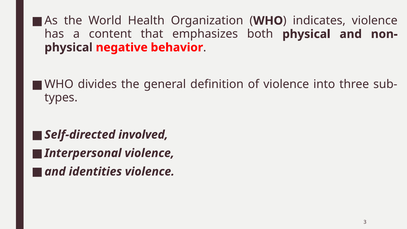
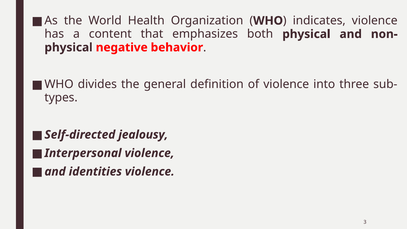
involved: involved -> jealousy (143, 135)
